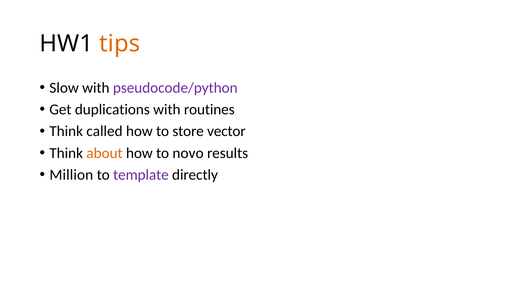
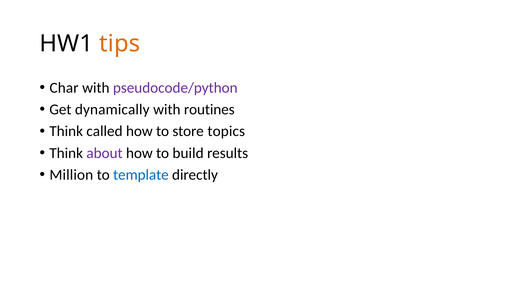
Slow: Slow -> Char (64, 88)
duplications: duplications -> dynamically (112, 110)
vector: vector -> topics (226, 132)
about colour: orange -> purple (105, 153)
novo: novo -> build (188, 153)
template colour: purple -> blue (141, 175)
